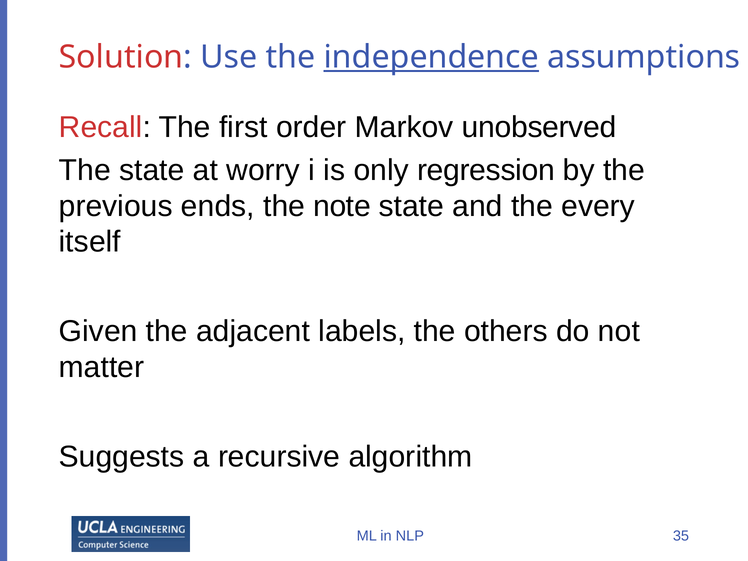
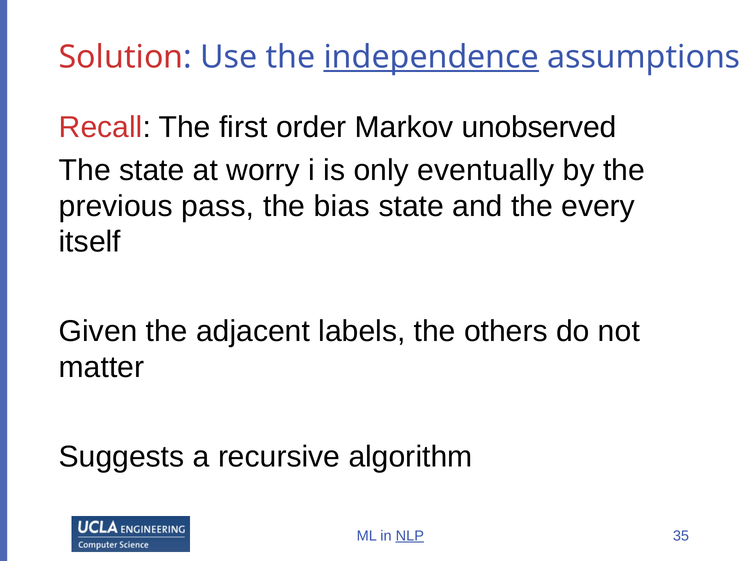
regression: regression -> eventually (486, 170)
ends: ends -> pass (218, 206)
note: note -> bias (342, 206)
NLP underline: none -> present (410, 536)
